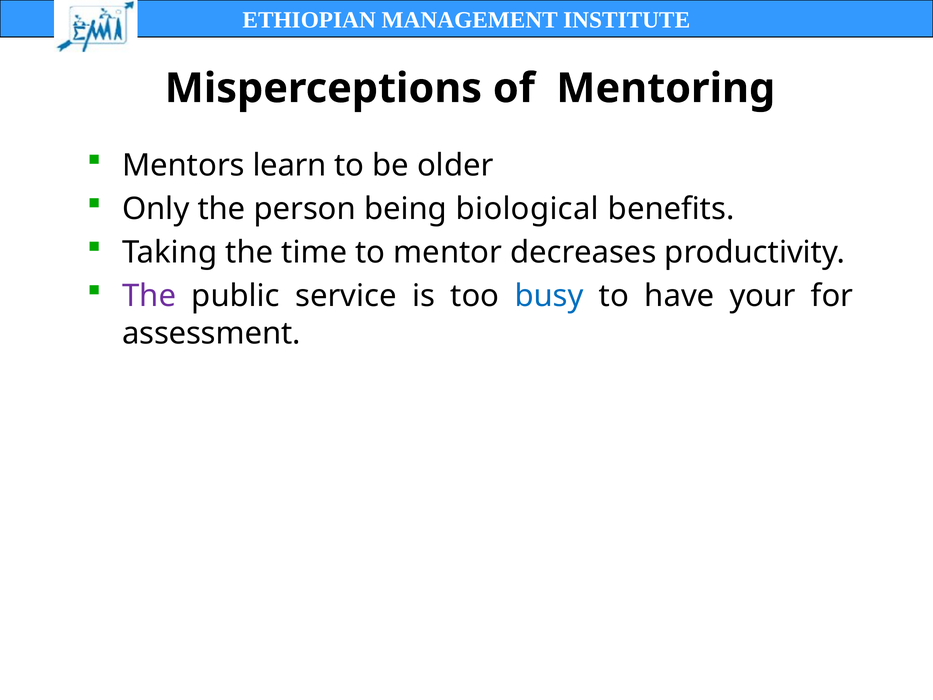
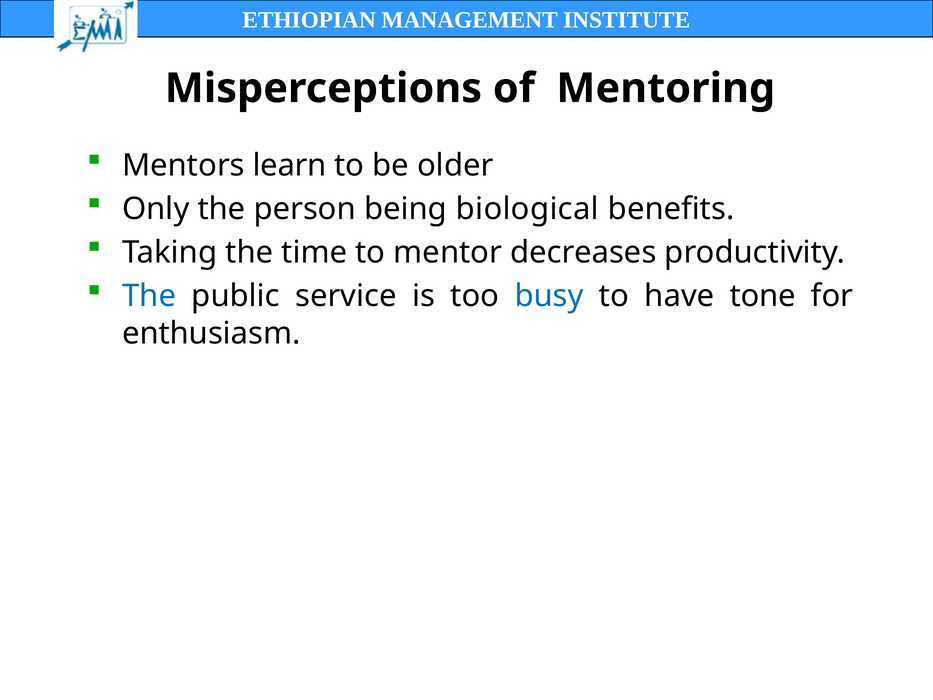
The colour: purple -> blue (149, 296)
your: your -> tone (763, 296)
assessment: assessment -> enthusiasm (211, 333)
